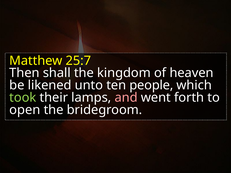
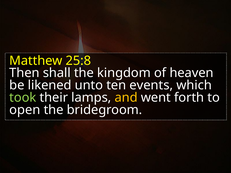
25:7: 25:7 -> 25:8 (78, 61)
people: people -> events (151, 85)
and colour: pink -> yellow (126, 98)
